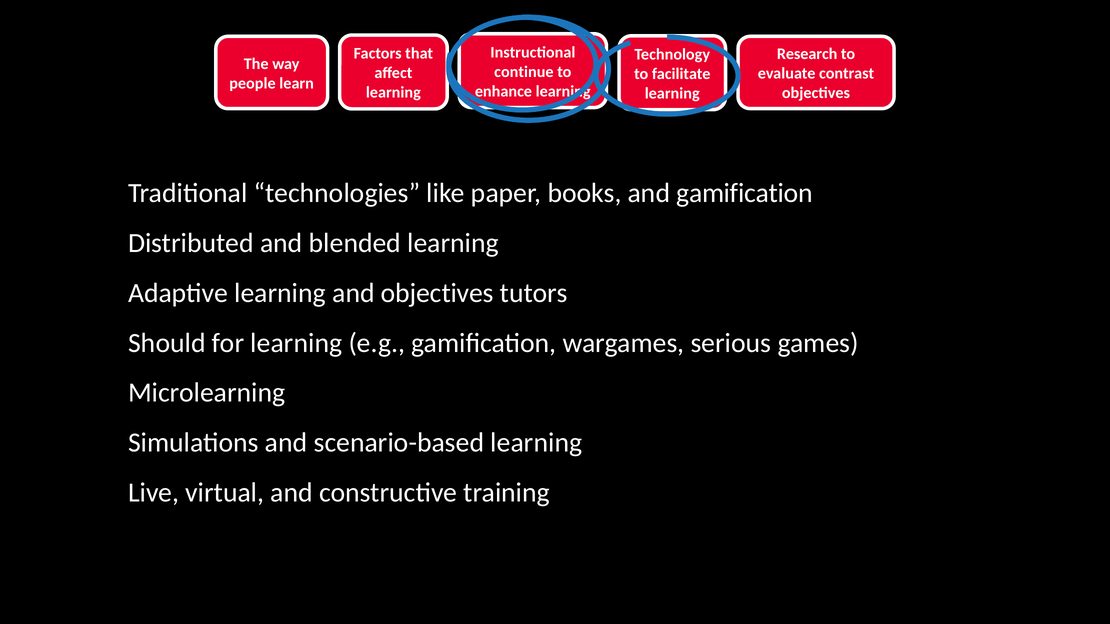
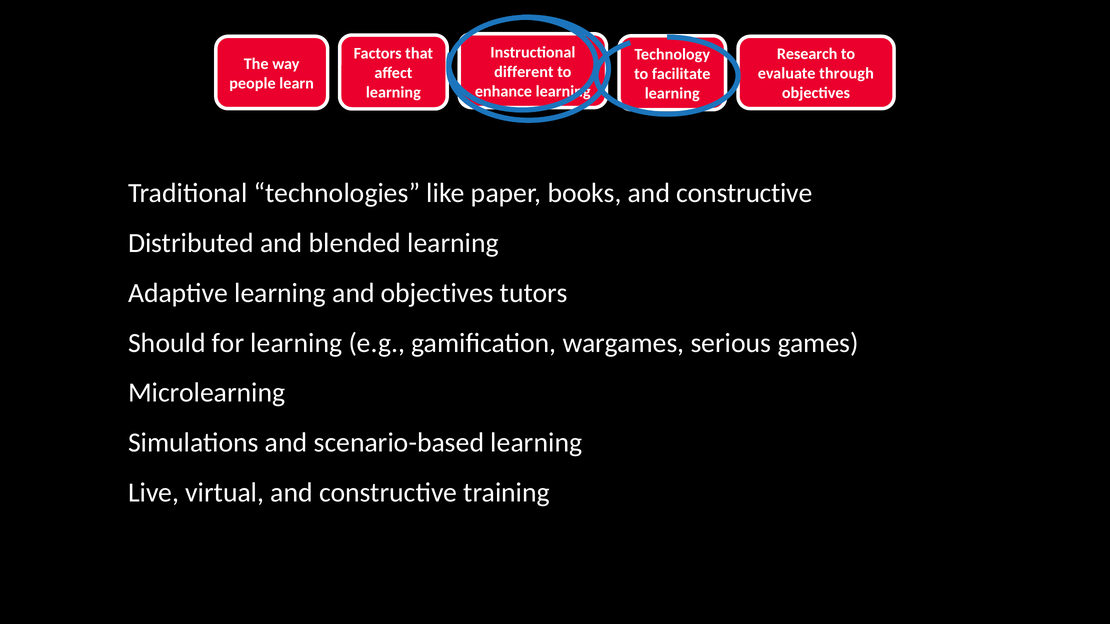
continue: continue -> different (524, 72)
contrast: contrast -> through (846, 74)
books and gamification: gamification -> constructive (744, 193)
